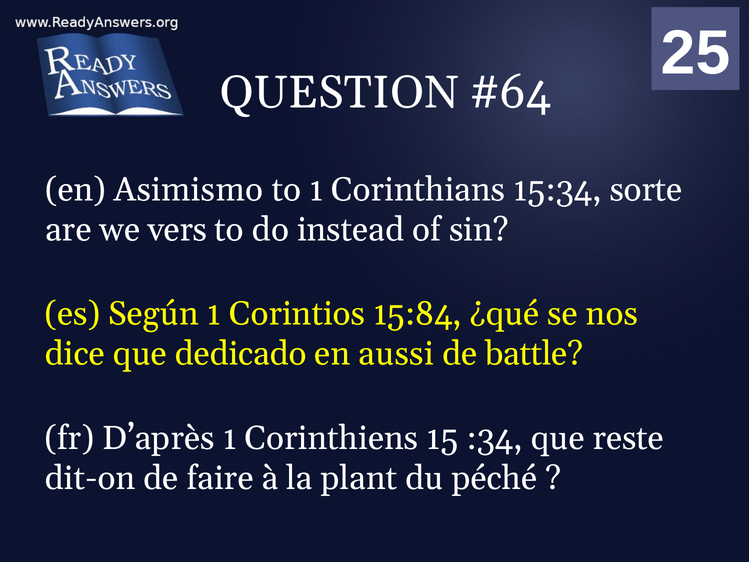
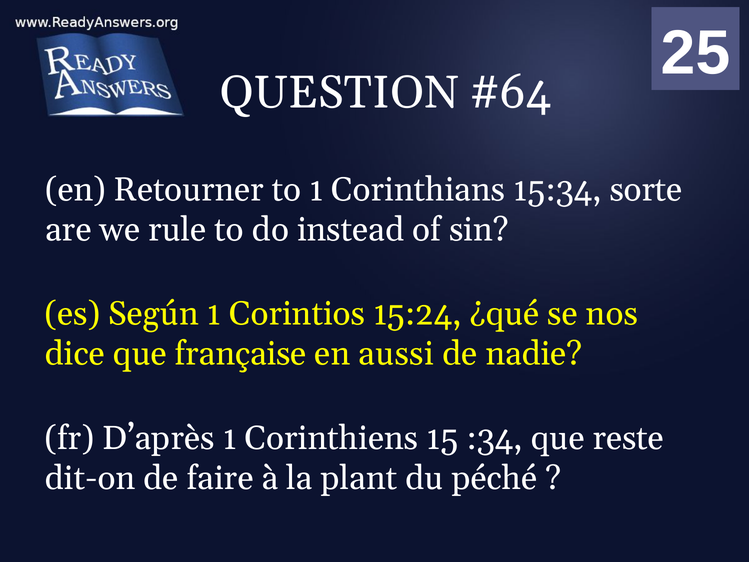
Asimismo: Asimismo -> Retourner (189, 189)
vers: vers -> rule (177, 229)
15:84: 15:84 -> 15:24 (417, 314)
dedicado: dedicado -> française (241, 354)
battle: battle -> nadie (534, 354)
